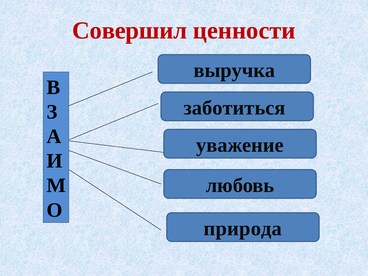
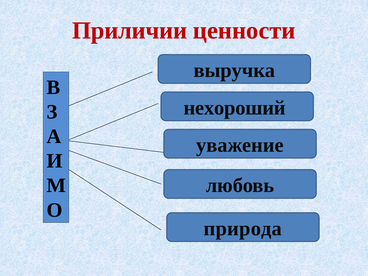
Совершил: Совершил -> Приличии (130, 30)
заботиться: заботиться -> нехороший (235, 108)
